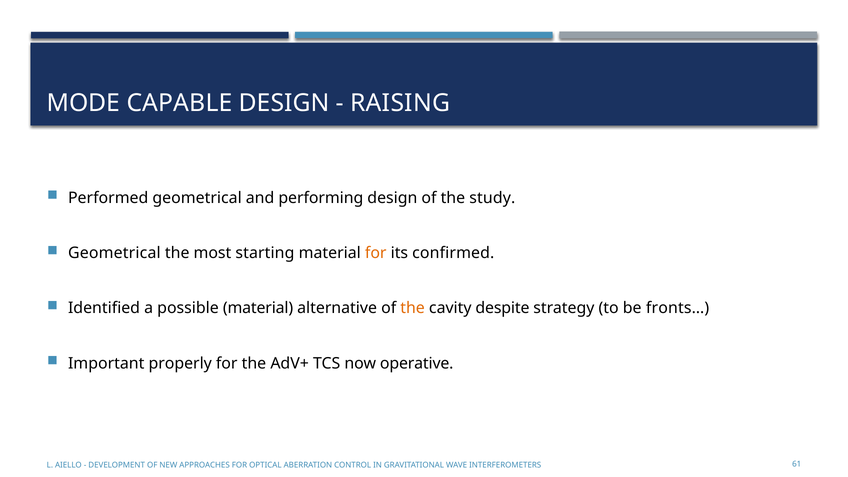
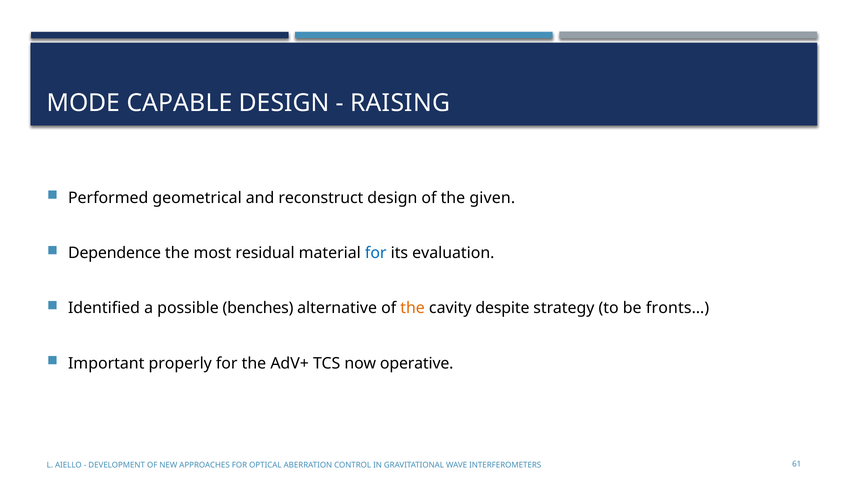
performing: performing -> reconstruct (321, 198)
study: study -> given (492, 198)
Geometrical: Geometrical -> Dependence (115, 253)
starting: starting -> residual (265, 253)
for colour: orange -> blue (376, 253)
confirmed: confirmed -> evaluation (453, 253)
possible material: material -> benches (258, 308)
